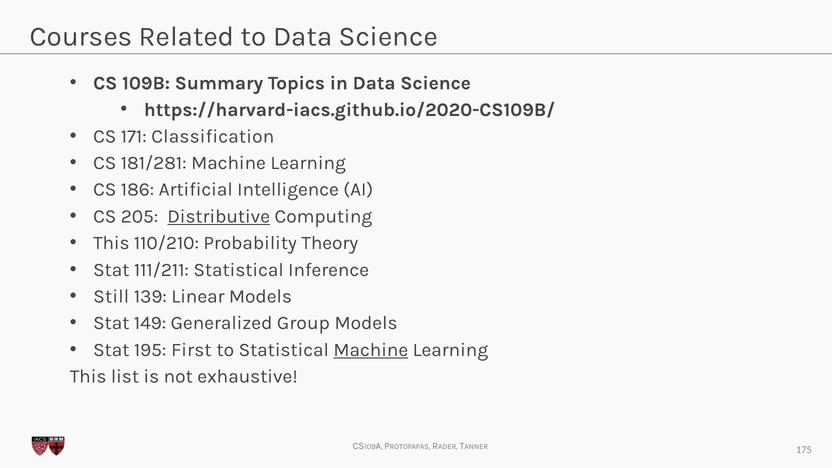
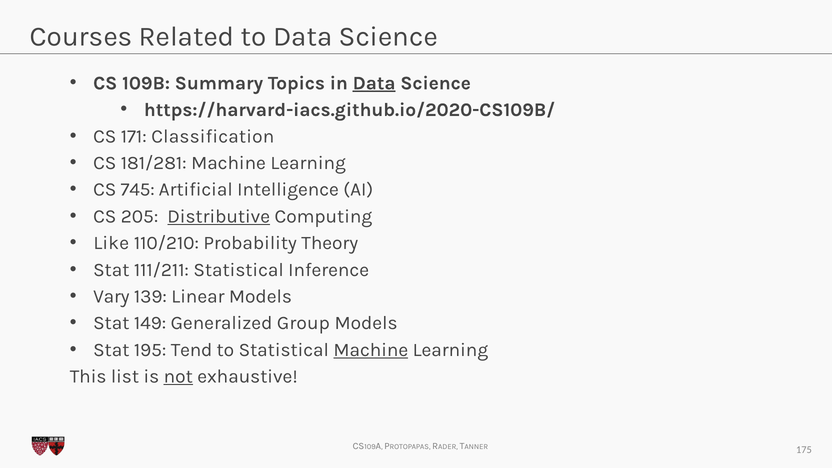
Data underline: none -> present (374, 83)
186: 186 -> 745 (138, 190)
This: This -> Like (111, 243)
Still: Still -> Vary (111, 296)
First: First -> Tend (192, 350)
not underline: none -> present (178, 376)
